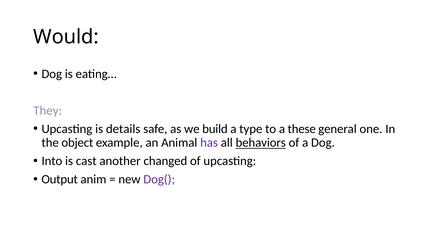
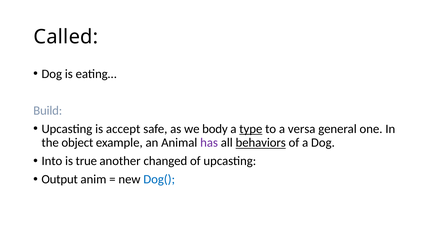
Would: Would -> Called (66, 37)
They: They -> Build (48, 111)
details: details -> accept (123, 129)
build: build -> body (215, 129)
type underline: none -> present (251, 129)
these: these -> versa (302, 129)
cast: cast -> true (86, 161)
Dog( colour: purple -> blue (159, 179)
